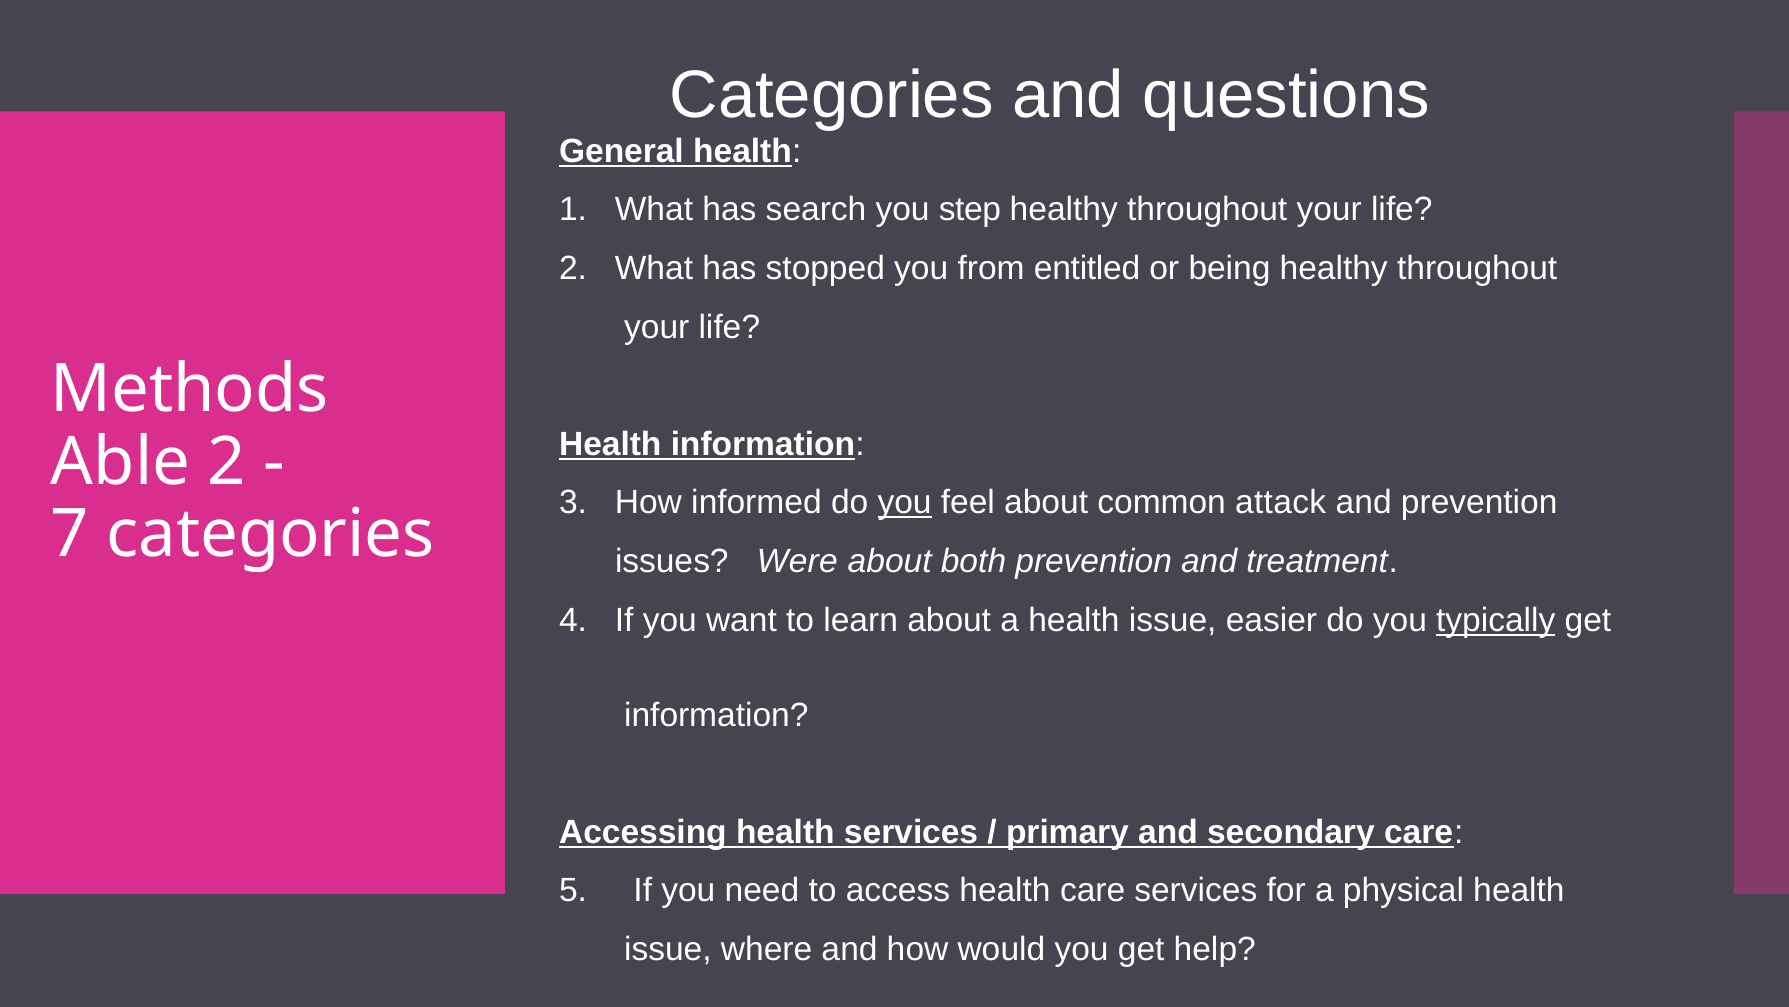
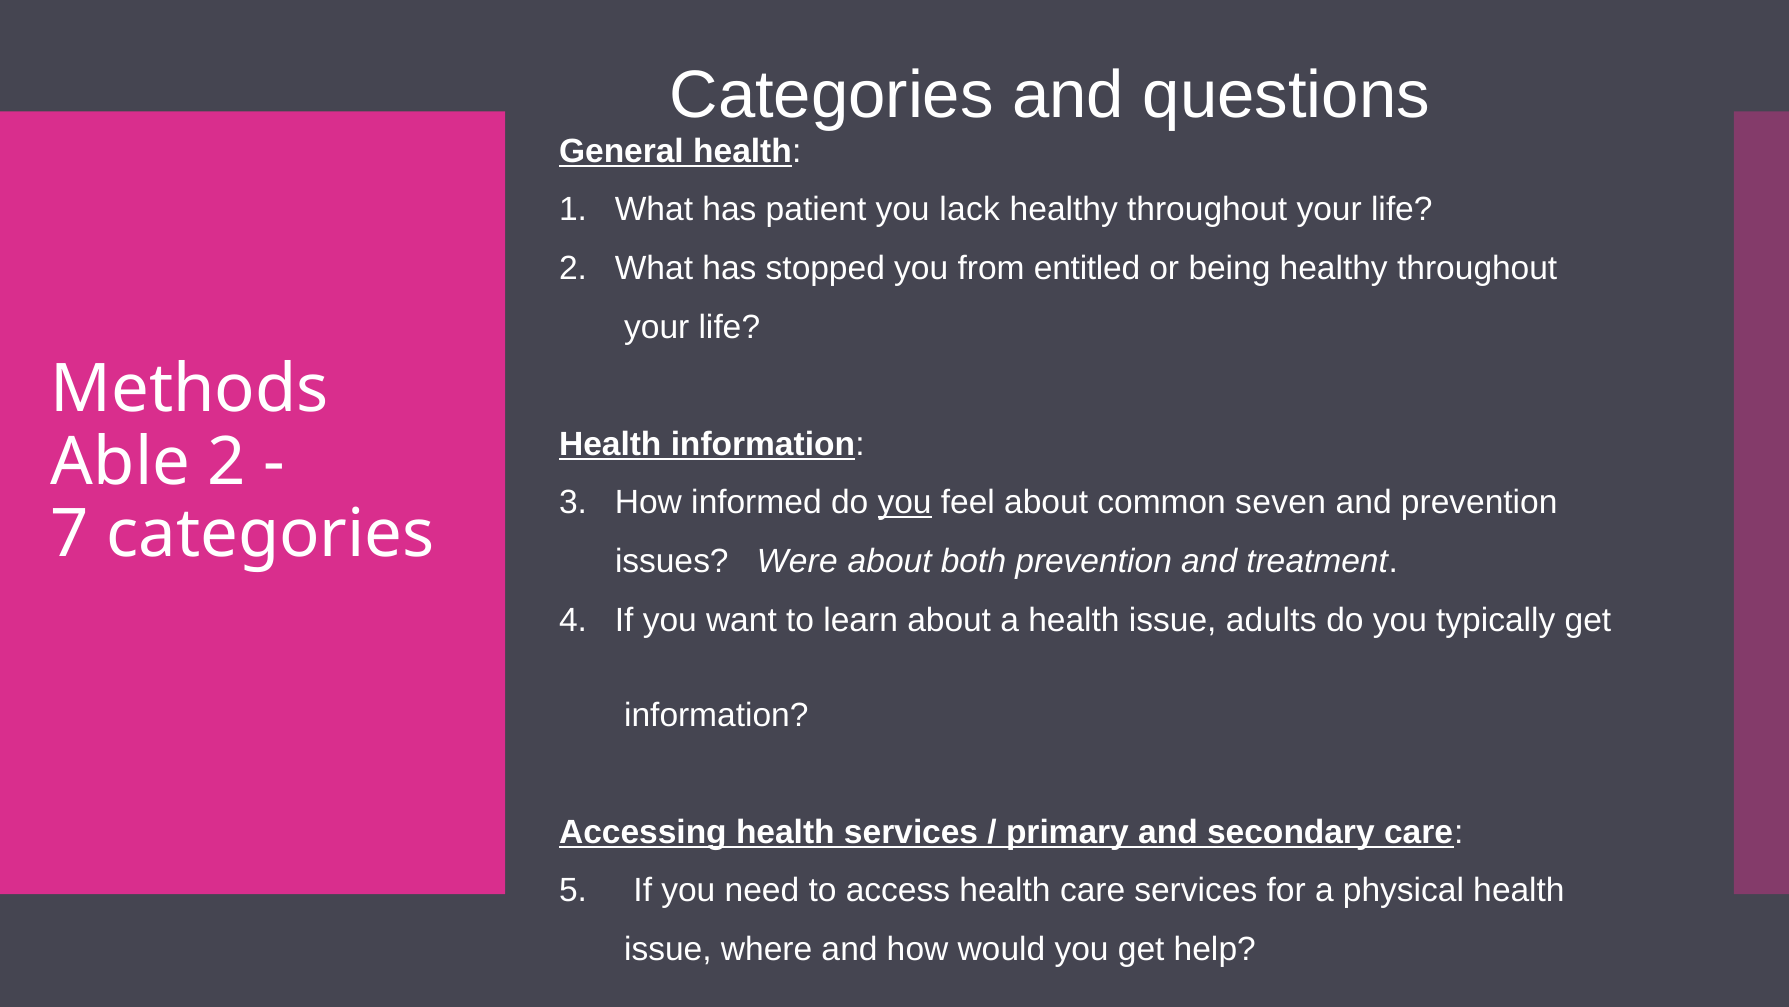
search: search -> patient (816, 210)
step: step -> lack (970, 210)
attack: attack -> seven (1281, 503)
easier: easier -> adults (1271, 620)
typically underline: present -> none (1496, 620)
